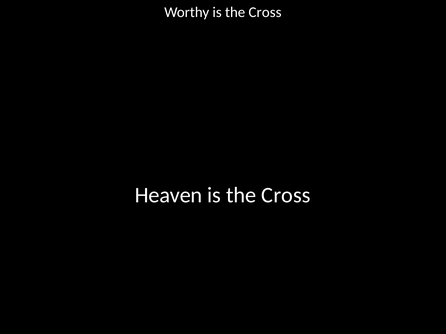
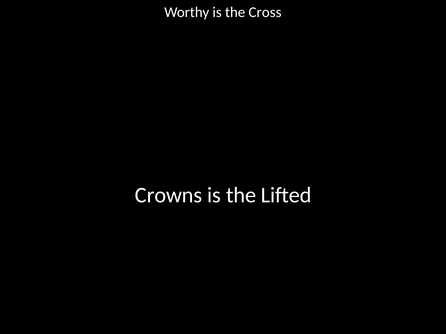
Heaven: Heaven -> Crowns (169, 196)
Cross: Cross -> Lifted (286, 196)
